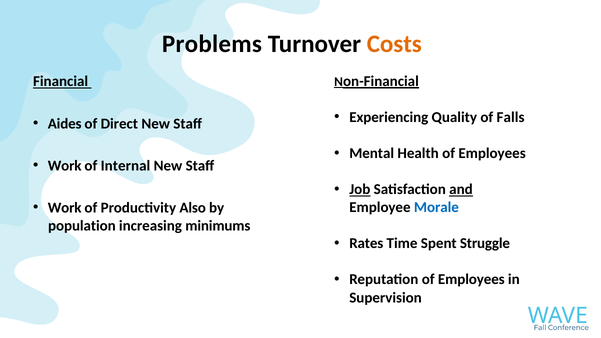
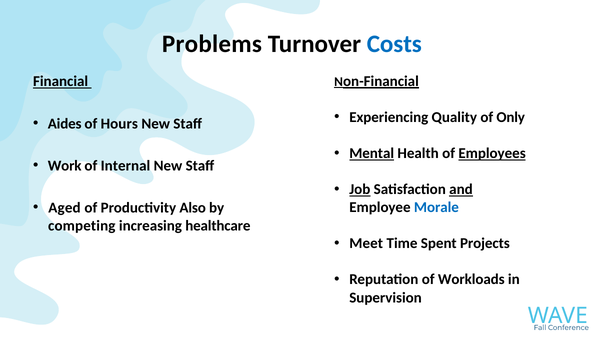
Costs colour: orange -> blue (394, 44)
Falls: Falls -> Only (511, 117)
Direct: Direct -> Hours (119, 124)
Mental underline: none -> present (372, 153)
Employees underline: none -> present (492, 153)
Work: Work -> Aged (65, 208)
population: population -> competing (82, 226)
minimums: minimums -> healthcare (218, 226)
Rates: Rates -> Meet (366, 244)
Struggle: Struggle -> Projects (485, 244)
Reputation of Employees: Employees -> Workloads (471, 280)
